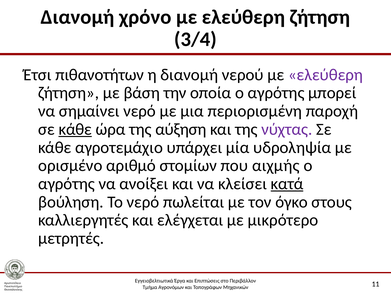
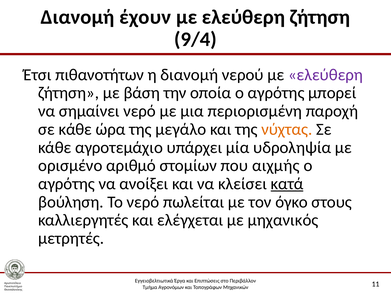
χρόνο: χρόνο -> έχουν (145, 17)
3/4: 3/4 -> 9/4 (195, 39)
κάθε underline: present -> none (75, 129)
αύξηση: αύξηση -> μεγάλο (181, 129)
νύχτας colour: purple -> orange (287, 129)
μικρότερο: μικρότερο -> μηχανικός (283, 220)
